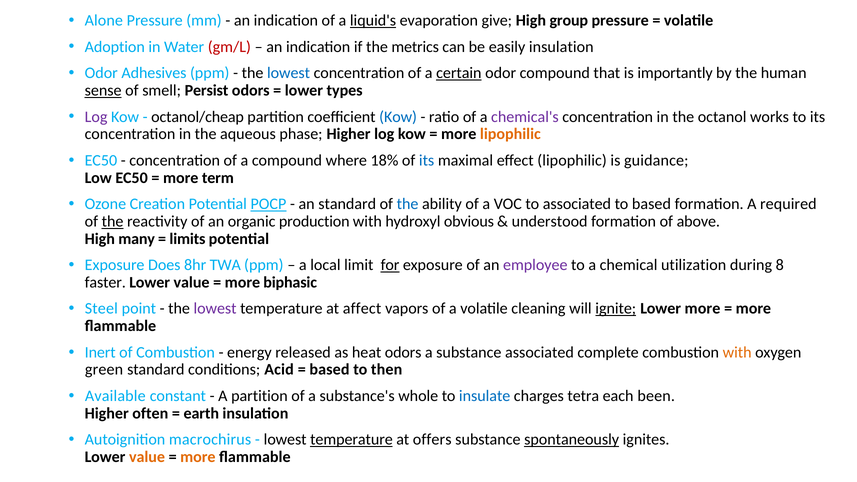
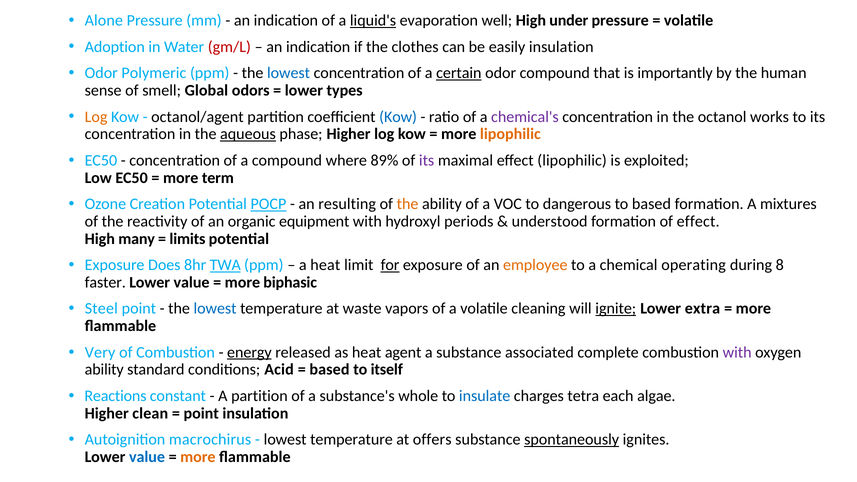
give: give -> well (497, 21)
group: group -> under (569, 21)
metrics: metrics -> clothes (415, 47)
Adhesives: Adhesives -> Polymeric (154, 73)
sense underline: present -> none (103, 90)
Persist: Persist -> Global (206, 90)
Log colour: purple -> orange (96, 117)
octanol/cheap: octanol/cheap -> octanol/agent (197, 117)
aqueous underline: none -> present (248, 134)
18%: 18% -> 89% (384, 160)
its colour: blue -> purple (427, 160)
guidance: guidance -> exploited (656, 160)
an standard: standard -> resulting (347, 204)
the colour: blue -> orange (408, 204)
to associated: associated -> dangerous (577, 204)
required: required -> mixtures (788, 204)
the underline: present -> none (113, 221)
production: production -> equipment (314, 221)
obvious: obvious -> periods (469, 221)
of above: above -> effect (698, 221)
TWA underline: none -> present (225, 265)
a local: local -> heat (325, 265)
employee colour: purple -> orange (535, 265)
utilization: utilization -> operating (694, 265)
lowest colour: purple -> blue (215, 309)
affect: affect -> waste (362, 309)
Lower more: more -> extra (702, 309)
Inert: Inert -> Very (100, 352)
energy underline: none -> present (249, 352)
heat odors: odors -> agent (403, 352)
with colour: orange -> purple (737, 352)
green: green -> ability (104, 370)
then: then -> itself (387, 370)
Available: Available -> Reactions (115, 396)
been: been -> algae (656, 396)
often: often -> clean (150, 413)
earth: earth -> point (201, 413)
temperature underline: present -> none (351, 440)
value colour: orange -> blue (147, 457)
